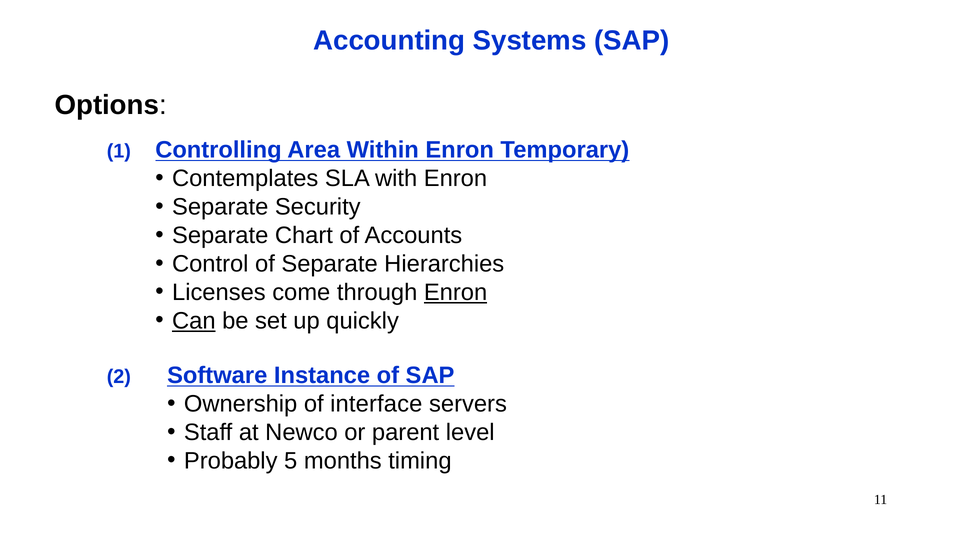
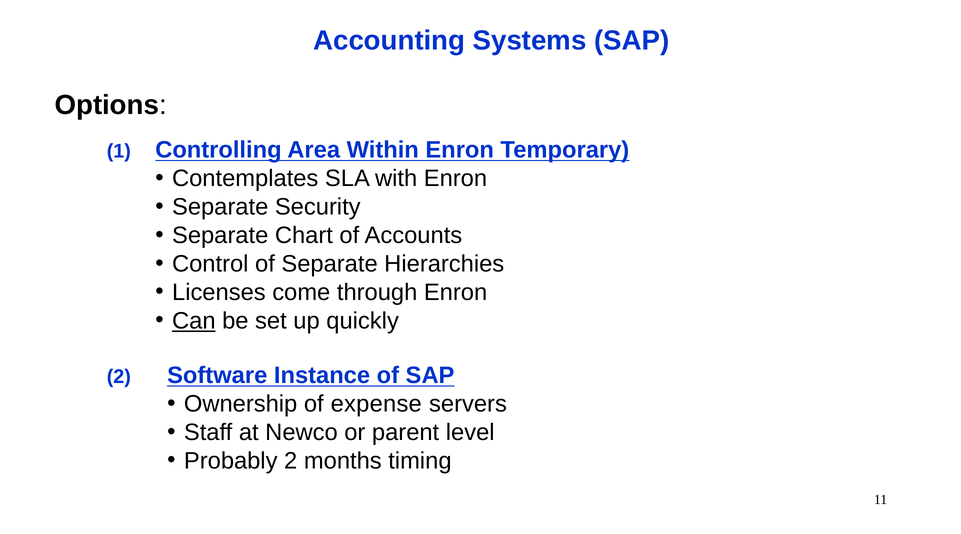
Enron underline: present -> none (456, 292)
interface: interface -> expense (376, 404)
Probably 5: 5 -> 2 (291, 461)
